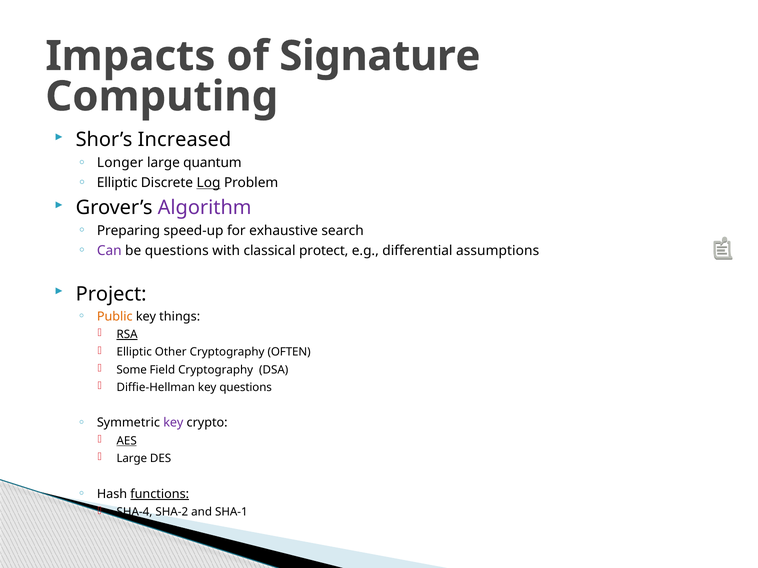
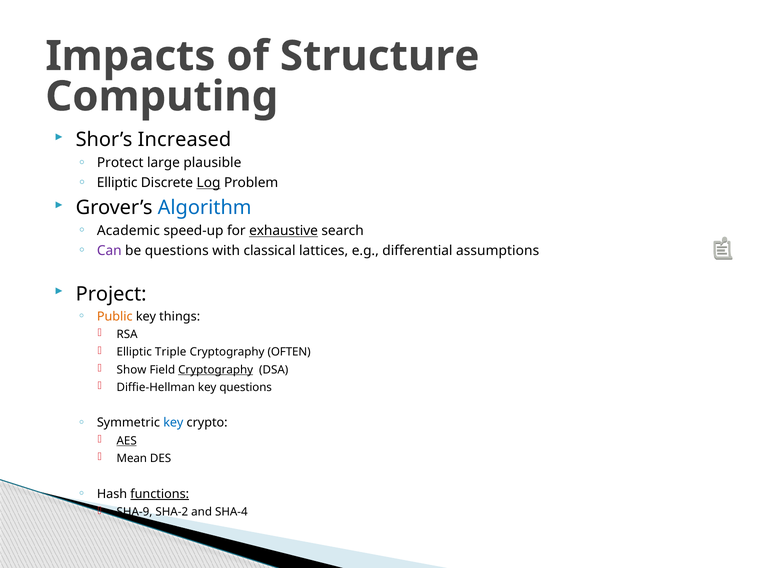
Signature: Signature -> Structure (380, 56)
Longer: Longer -> Protect (120, 163)
quantum: quantum -> plausible (212, 163)
Algorithm colour: purple -> blue (205, 208)
Preparing: Preparing -> Academic (128, 231)
exhaustive underline: none -> present (284, 231)
protect: protect -> lattices (324, 251)
RSA underline: present -> none (127, 335)
Other: Other -> Triple (171, 352)
Some: Some -> Show (132, 370)
Cryptography underline: none -> present (216, 370)
key colour: purple -> blue (173, 423)
Large: Large -> Mean (132, 459)
SHA-4: SHA-4 -> SHA-9 (135, 513)
SHA-1: SHA-1 -> SHA-4 (231, 513)
